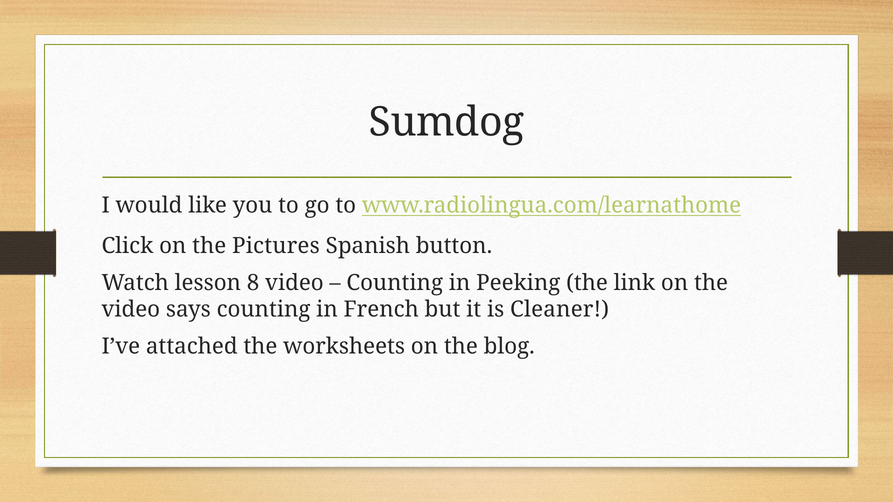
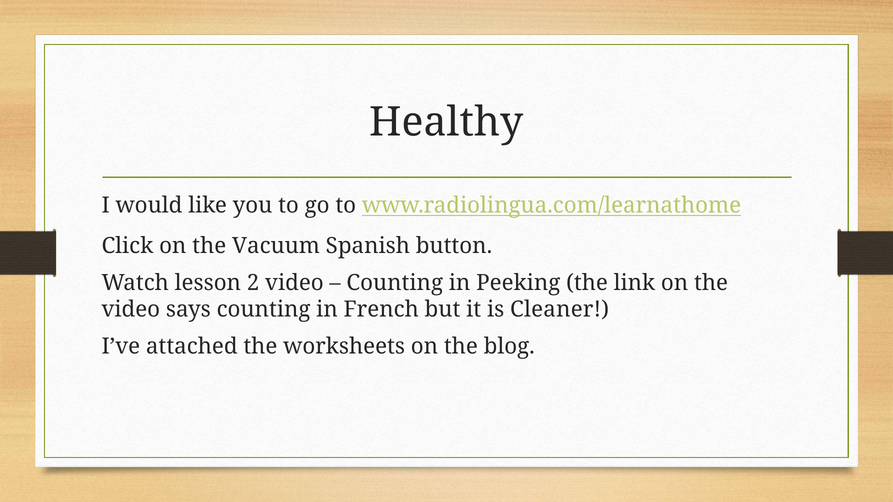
Sumdog: Sumdog -> Healthy (446, 123)
Pictures: Pictures -> Vacuum (276, 246)
8: 8 -> 2 (253, 283)
